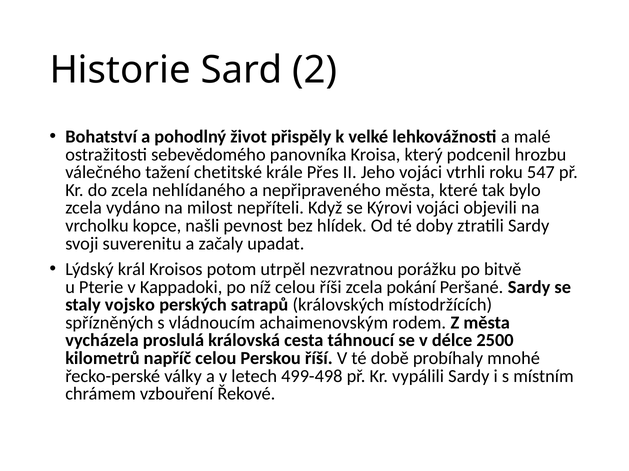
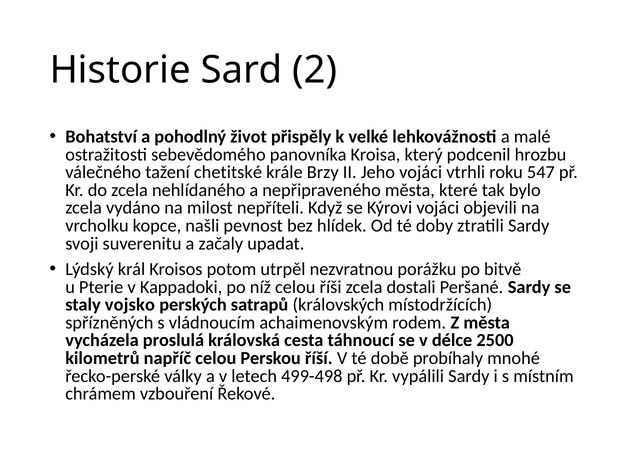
Přes: Přes -> Brzy (323, 173)
pokání: pokání -> dostali (411, 287)
